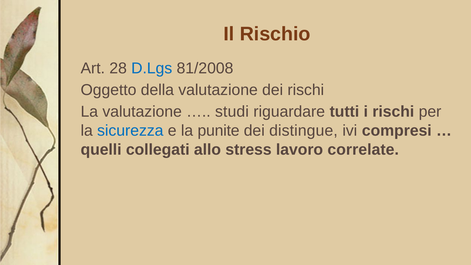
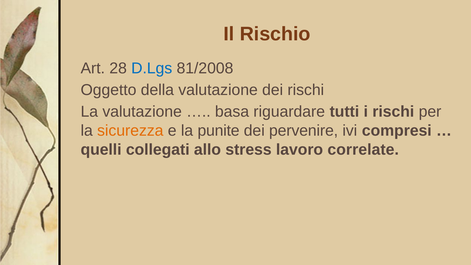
studi: studi -> basa (232, 112)
sicurezza colour: blue -> orange (130, 131)
distingue: distingue -> pervenire (304, 131)
